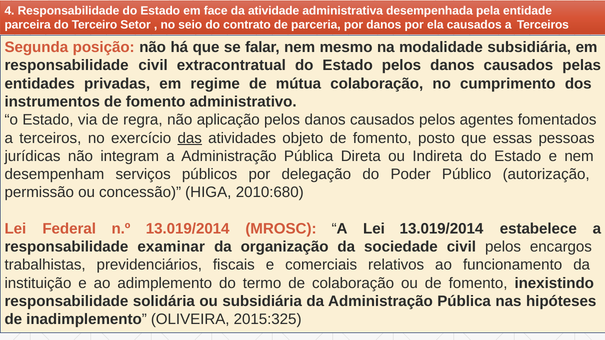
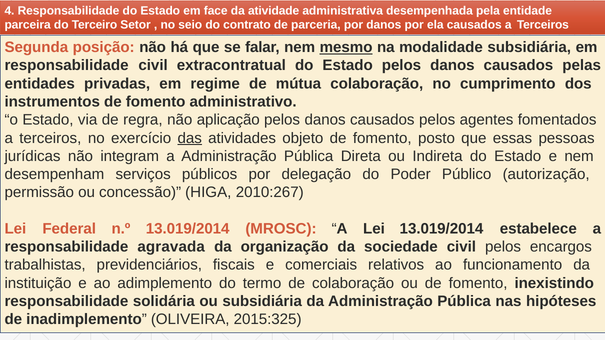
mesmo underline: none -> present (346, 47)
2010:680: 2010:680 -> 2010:267 (270, 193)
examinar: examinar -> agravada (171, 247)
